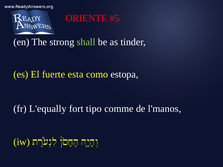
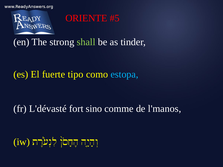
esta: esta -> tipo (76, 74)
estopa colour: white -> light blue (124, 74)
L'equally: L'equally -> L'dévasté (48, 109)
tipo: tipo -> sino (94, 109)
